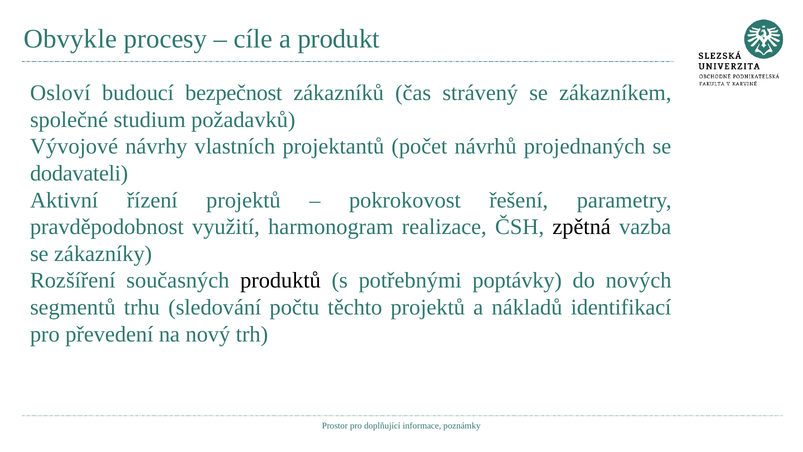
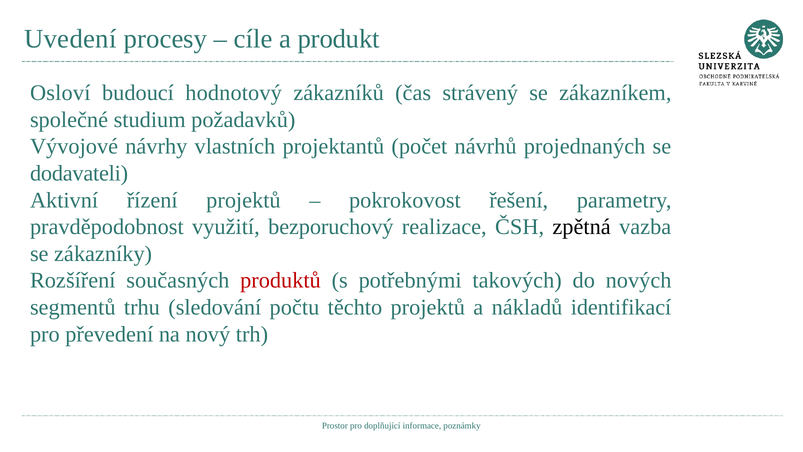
Obvykle: Obvykle -> Uvedení (70, 39)
bezpečnost: bezpečnost -> hodnotový (234, 93)
harmonogram: harmonogram -> bezporuchový (331, 227)
produktů colour: black -> red (280, 280)
poptávky: poptávky -> takových (517, 280)
